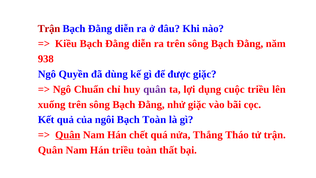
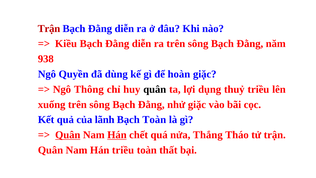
được: được -> hoàn (179, 74)
Chuẩn: Chuẩn -> Thông (89, 89)
quân colour: purple -> black (155, 89)
cuộc: cuộc -> thuỷ (234, 89)
ngôi: ngôi -> lãnh (105, 120)
Hán underline: none -> present (117, 135)
